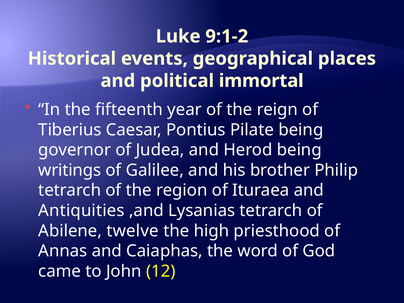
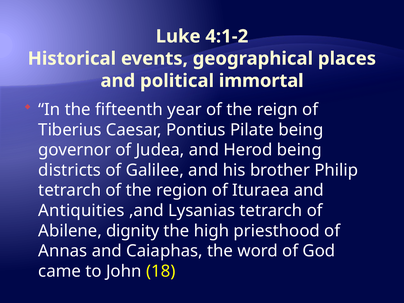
9:1-2: 9:1-2 -> 4:1-2 (227, 36)
writings: writings -> districts (70, 170)
twelve: twelve -> dignity (133, 231)
12: 12 -> 18 (161, 271)
